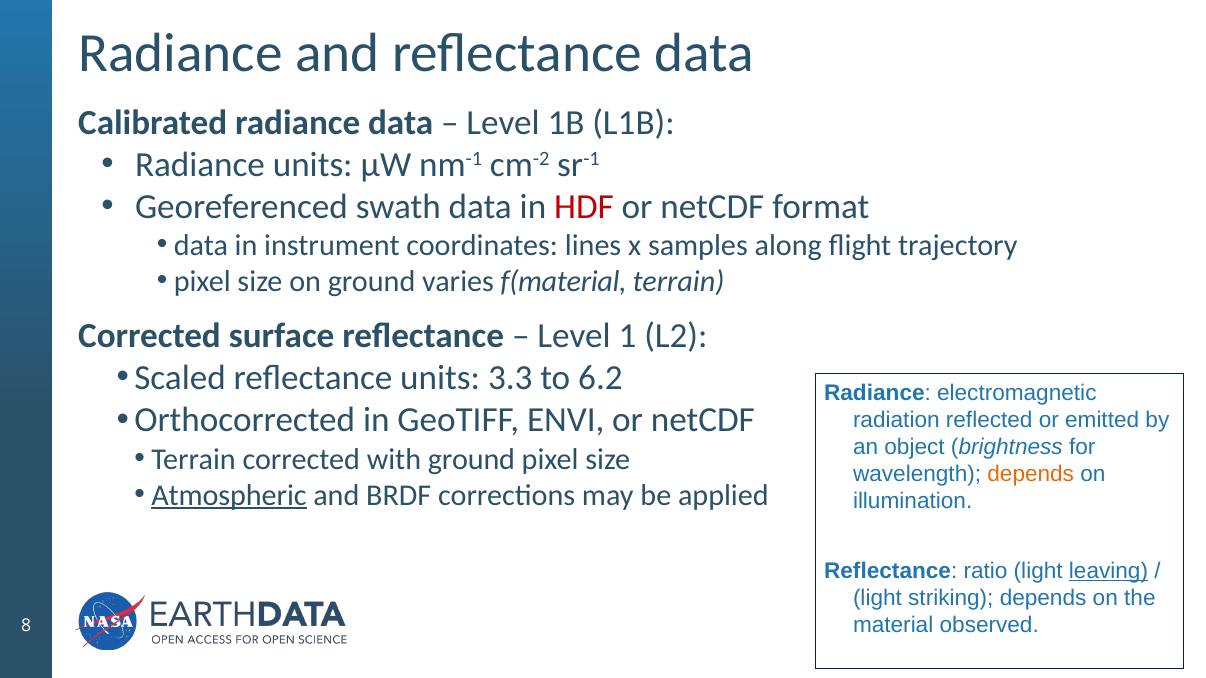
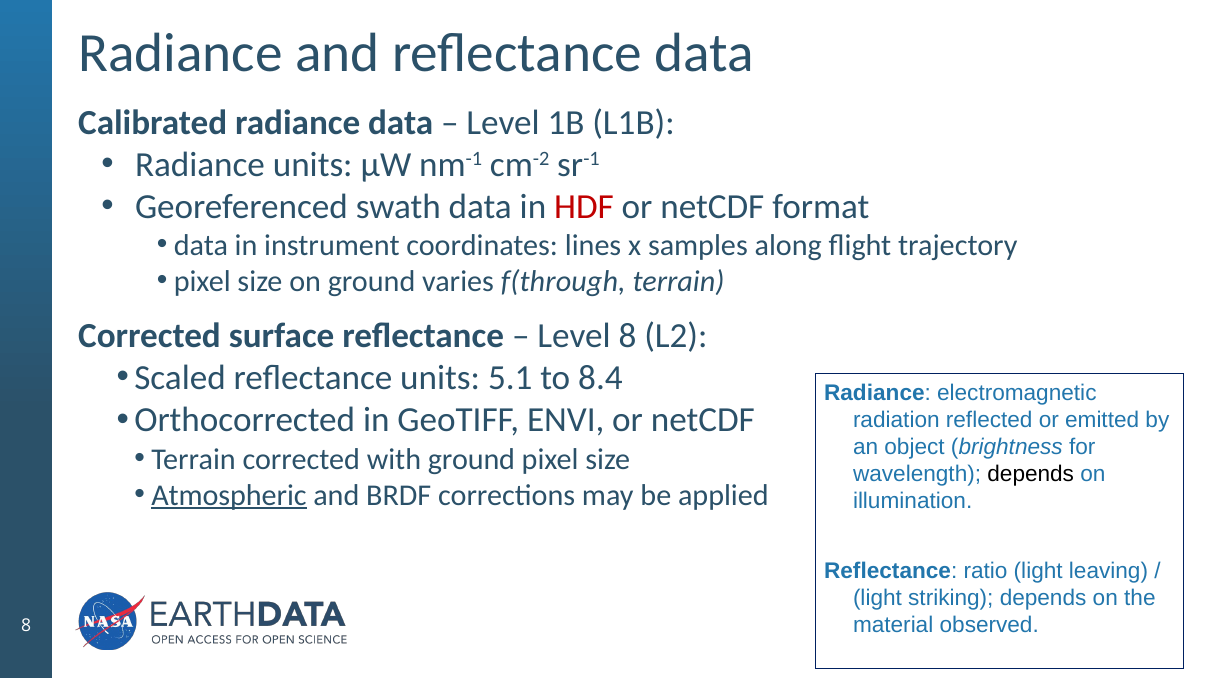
f(material: f(material -> f(through (563, 282)
Level 1: 1 -> 8 (627, 336)
3.3: 3.3 -> 5.1 (510, 378)
6.2: 6.2 -> 8.4 (600, 378)
depends colour: orange -> black (1031, 474)
leaving underline: present -> none (1109, 571)
